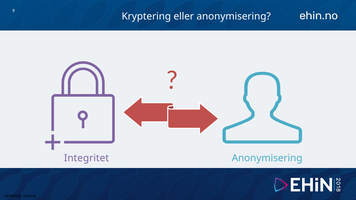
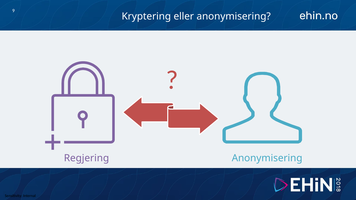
Integritet: Integritet -> Regjering (86, 158)
